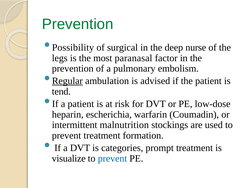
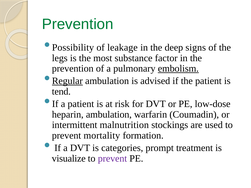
surgical: surgical -> leakage (122, 48)
nurse: nurse -> signs (196, 48)
paranasal: paranasal -> substance (134, 58)
embolism underline: none -> present (178, 69)
heparin escherichia: escherichia -> ambulation (109, 115)
prevent treatment: treatment -> mortality (102, 136)
prevent colour: blue -> purple (112, 159)
